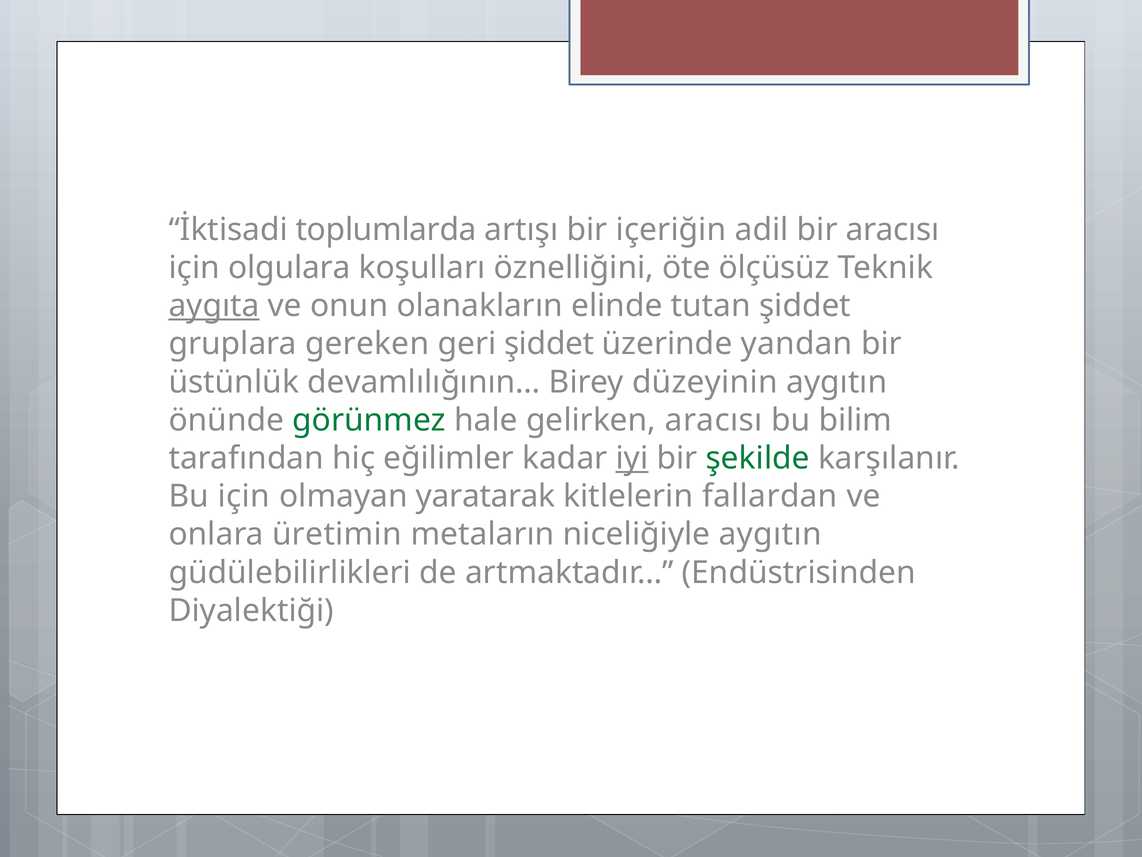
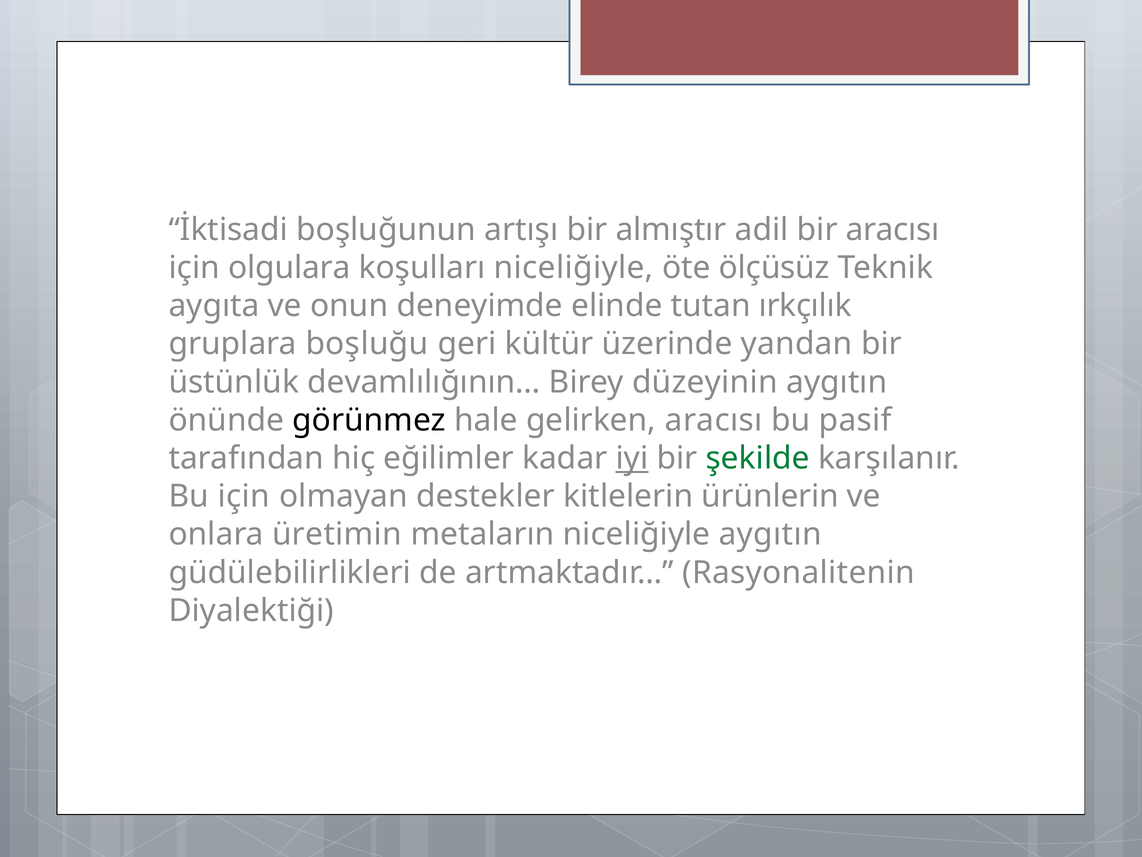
toplumlarda: toplumlarda -> boşluğunun (386, 230)
içeriğin: içeriğin -> almıştır (671, 230)
koşulları öznelliğini: öznelliğini -> niceliğiyle (574, 268)
aygıta underline: present -> none (214, 306)
olanakların: olanakların -> deneyimde (480, 306)
tutan şiddet: şiddet -> ırkçılık (805, 306)
gereken: gereken -> boşluğu (367, 344)
geri şiddet: şiddet -> kültür (549, 344)
görünmez colour: green -> black (369, 420)
bilim: bilim -> pasif (855, 420)
yaratarak: yaratarak -> destekler (485, 496)
fallardan: fallardan -> ürünlerin (770, 496)
Endüstrisinden: Endüstrisinden -> Rasyonalitenin (799, 572)
